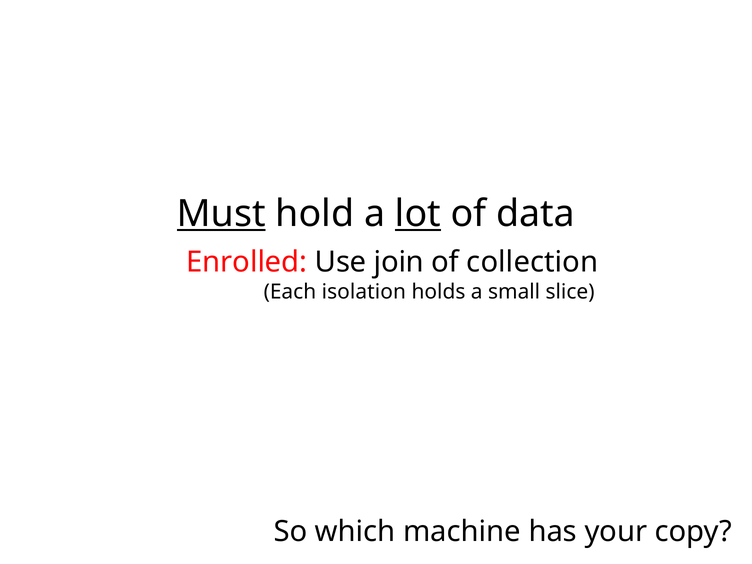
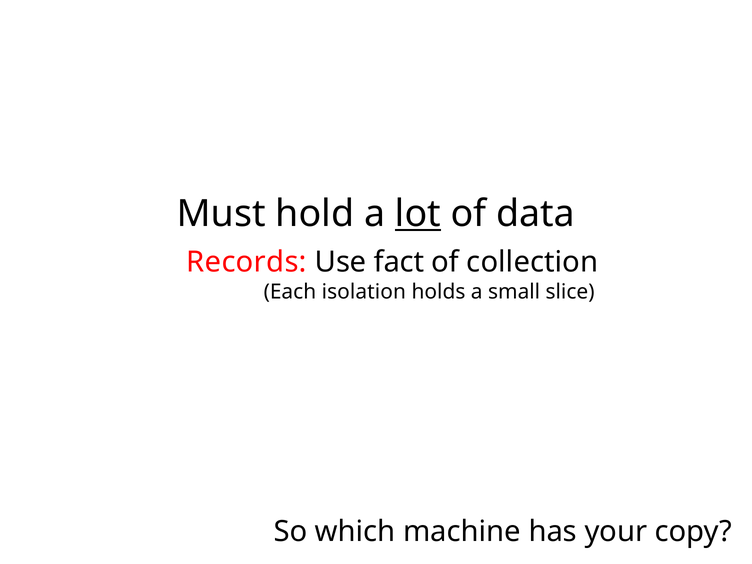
Must underline: present -> none (221, 214)
Enrolled: Enrolled -> Records (247, 262)
join: join -> fact (399, 262)
